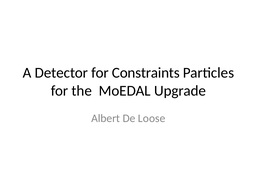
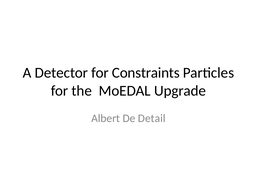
Loose: Loose -> Detail (152, 118)
